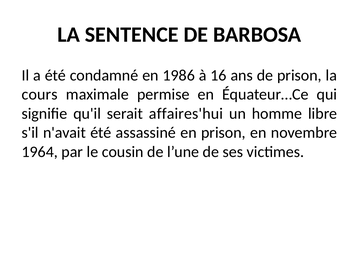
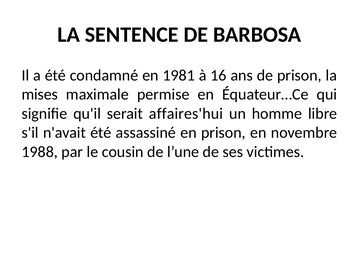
1986: 1986 -> 1981 (179, 75)
cours: cours -> mises (40, 94)
1964: 1964 -> 1988 (40, 152)
